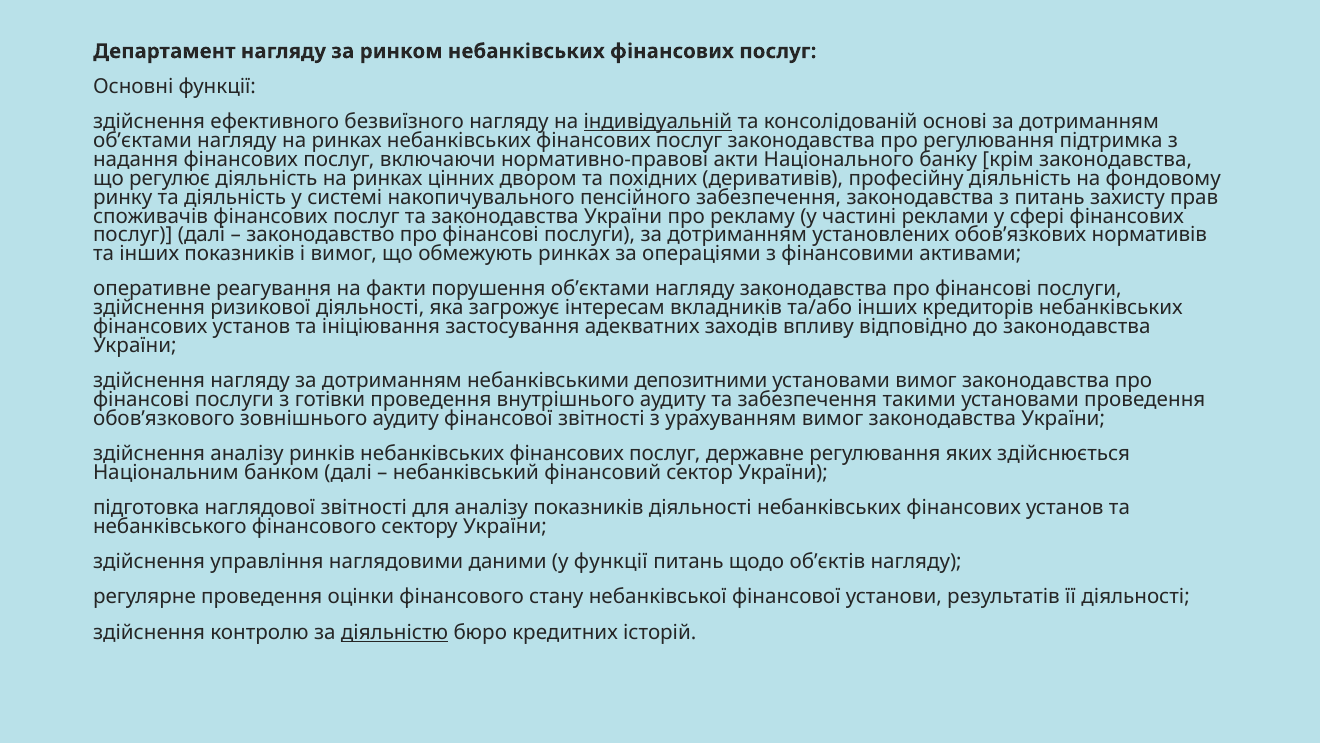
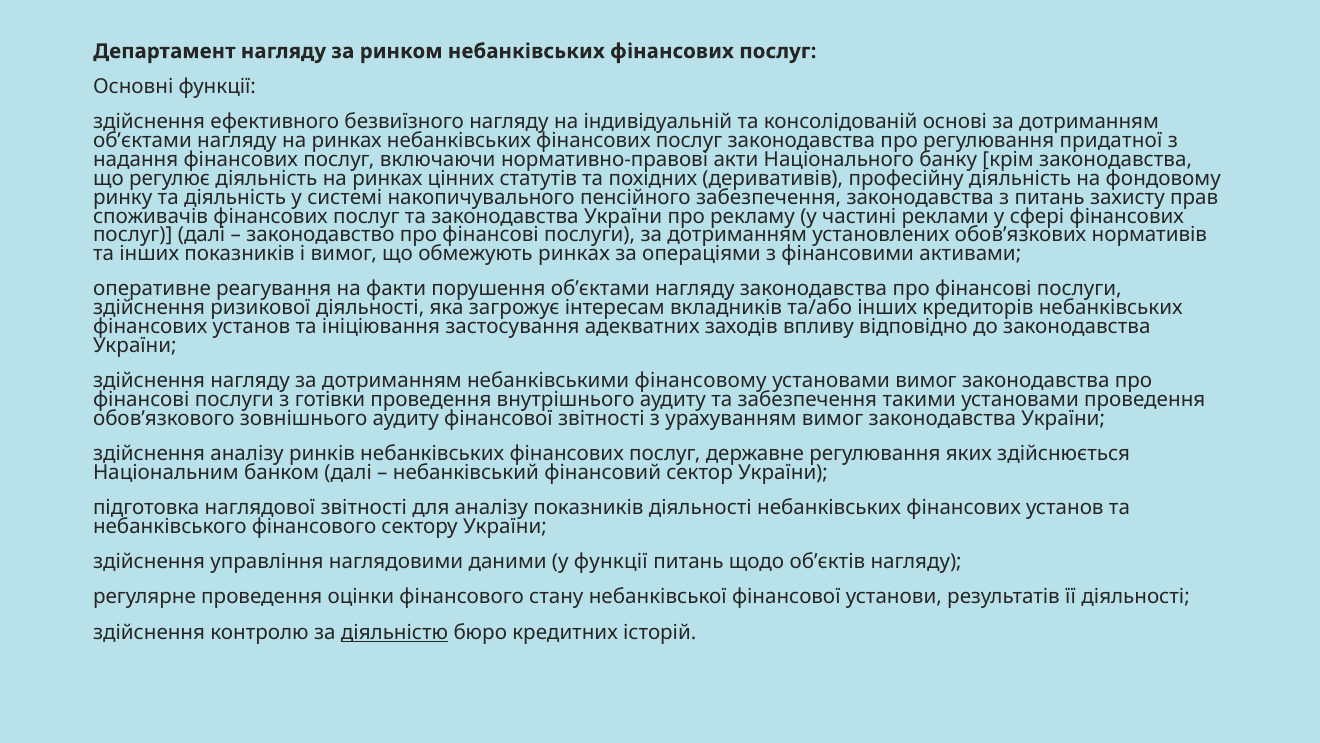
індивідуальній underline: present -> none (658, 121)
підтримка: підтримка -> придатної (1111, 140)
двором: двором -> статутів (538, 178)
депозитними: депозитними -> фінансовому (701, 381)
